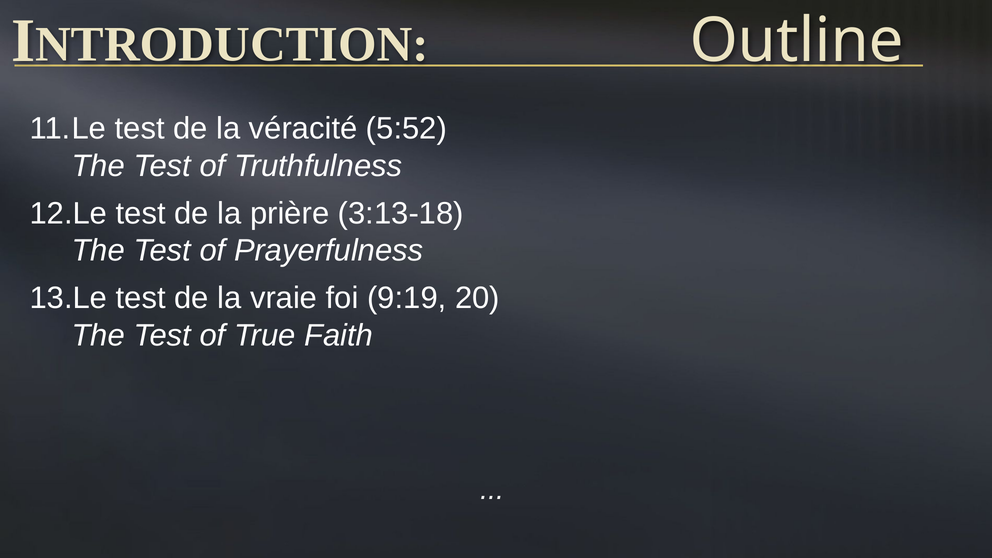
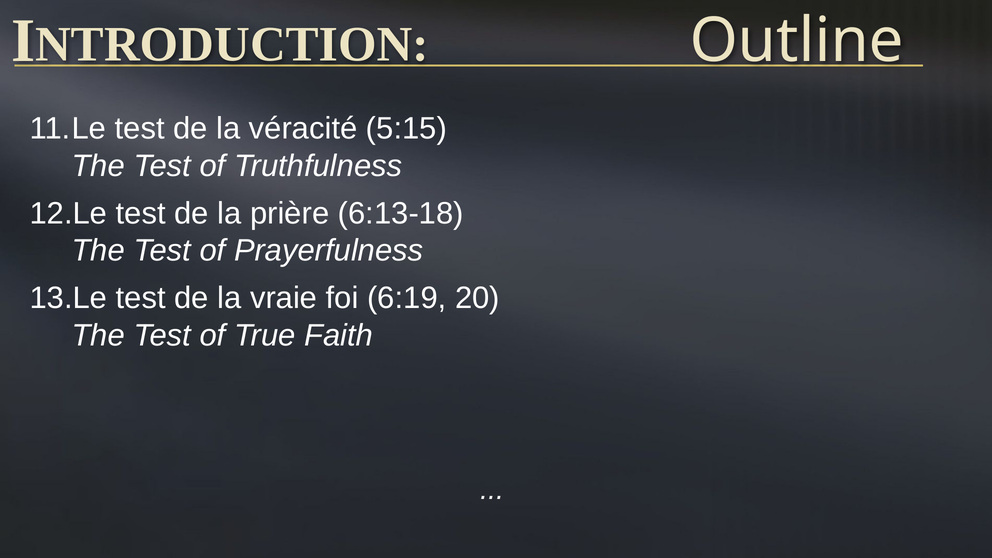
5:52: 5:52 -> 5:15 (406, 129)
3:13-18: 3:13-18 -> 6:13-18 (401, 213)
9:19: 9:19 -> 6:19 (407, 298)
